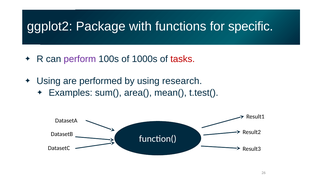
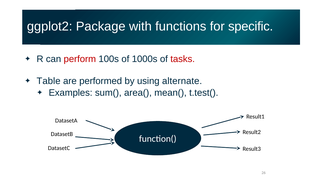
perform colour: purple -> red (80, 59)
Using: Using -> Table (49, 81)
research: research -> alternate (182, 81)
